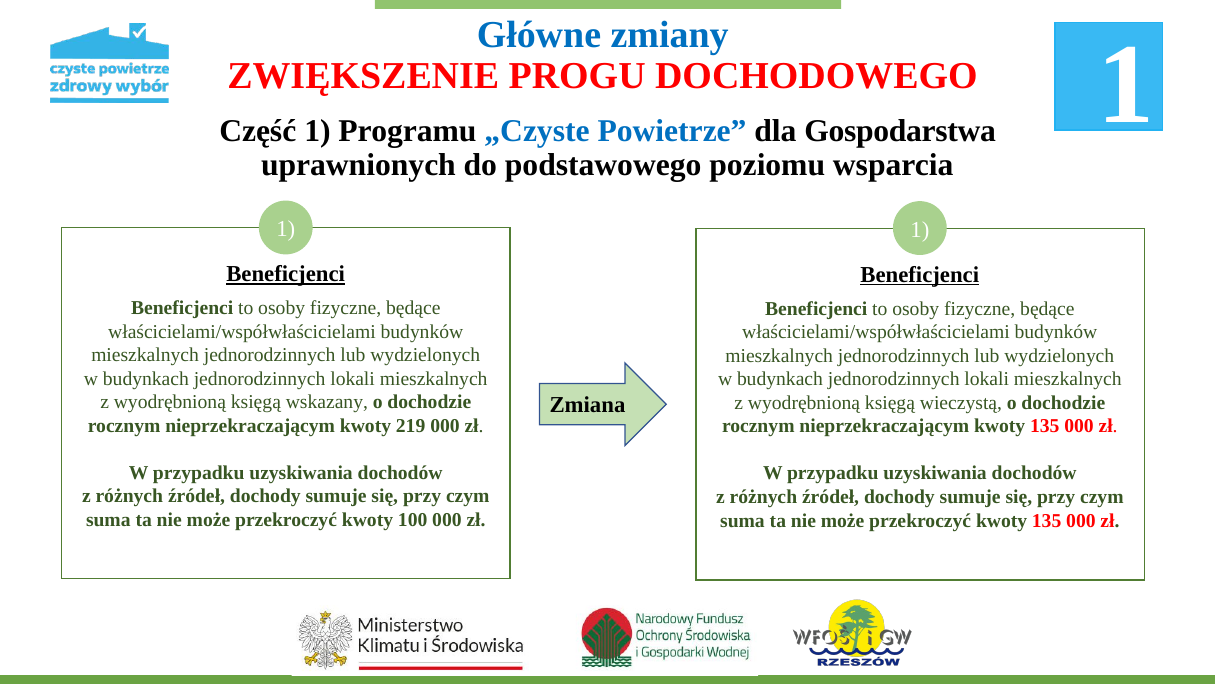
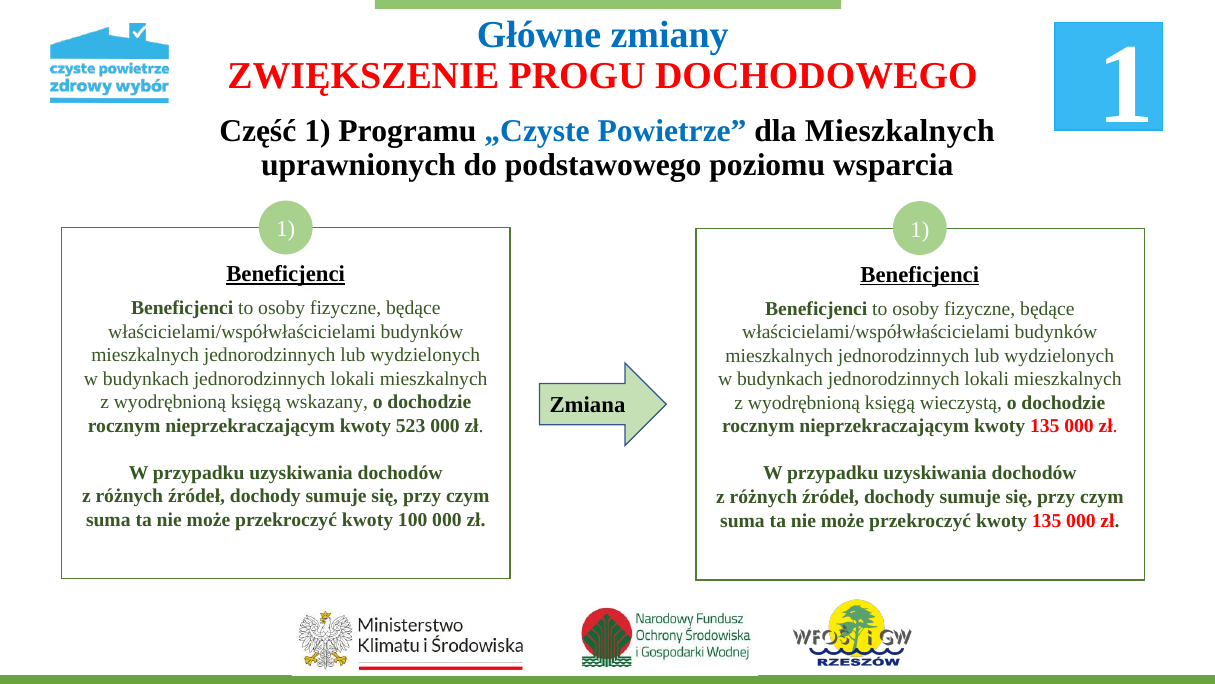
dla Gospodarstwa: Gospodarstwa -> Mieszkalnych (900, 131)
219: 219 -> 523 (411, 425)
